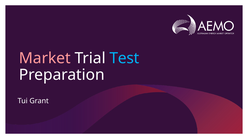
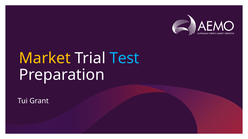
Market colour: pink -> yellow (45, 58)
